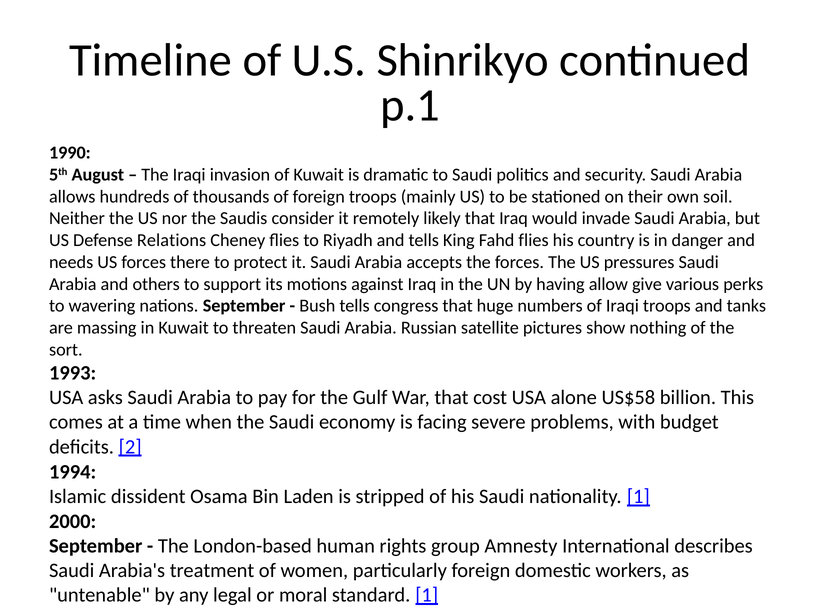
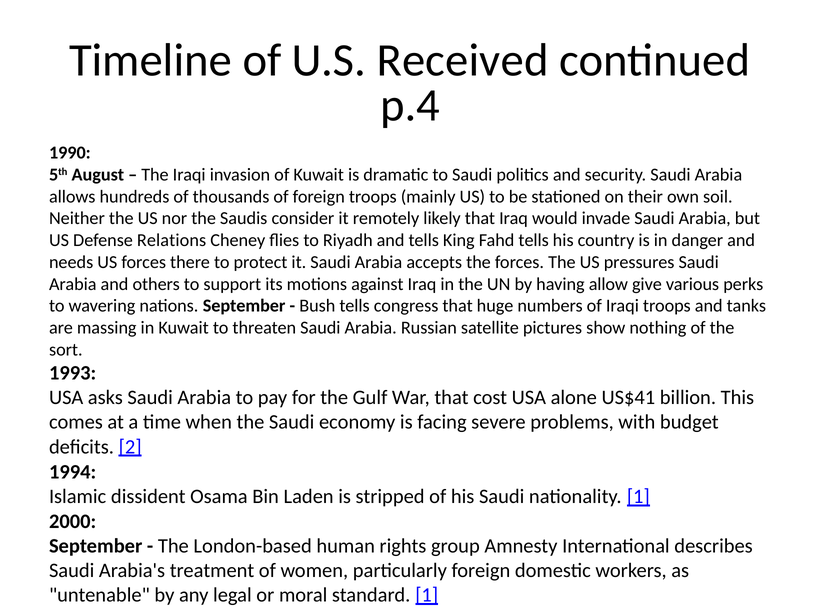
Shinrikyo: Shinrikyo -> Received (463, 60)
p.1: p.1 -> p.4 (410, 105)
Fahd flies: flies -> tells (534, 240)
US$58: US$58 -> US$41 (628, 398)
